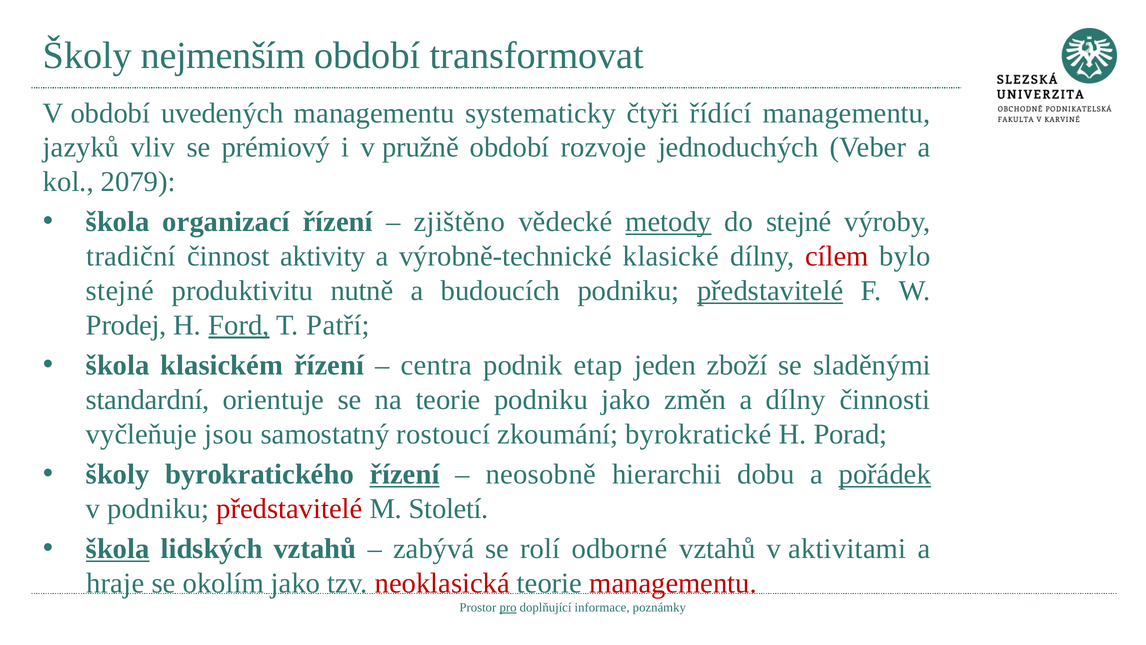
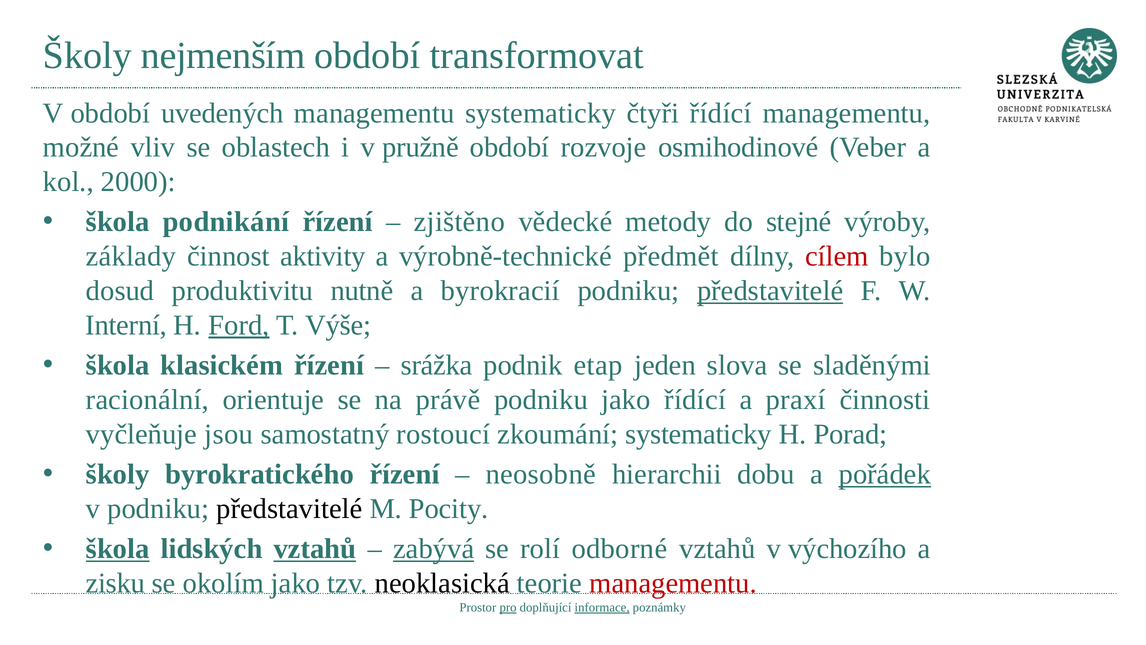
jazyků: jazyků -> možné (81, 147)
prémiový: prémiový -> oblastech (276, 147)
jednoduchých: jednoduchých -> osmihodinové (738, 147)
2079: 2079 -> 2000 (138, 182)
organizací: organizací -> podnikání (226, 222)
metody underline: present -> none (668, 222)
tradiční: tradiční -> základy (131, 256)
klasické: klasické -> předmět (671, 256)
stejné: stejné -> dosud (120, 291)
budoucích: budoucích -> byrokracií (500, 291)
Prodej: Prodej -> Interní (126, 325)
Patří: Patří -> Výše (338, 325)
centra: centra -> srážka (437, 365)
zboží: zboží -> slova (737, 365)
standardní: standardní -> racionální (147, 400)
na teorie: teorie -> právě (448, 400)
jako změn: změn -> řídící (695, 400)
a dílny: dílny -> praxí (796, 400)
zkoumání byrokratické: byrokratické -> systematicky (699, 434)
řízení underline: present -> none (405, 474)
představitelé colour: red -> black (289, 508)
Století: Století -> Pocity (449, 508)
vztahů underline: none -> present (315, 549)
zabývá underline: none -> present (434, 549)
aktivitami: aktivitami -> výchozího (847, 549)
hraje: hraje -> zisku (115, 583)
neoklasická colour: red -> black (442, 583)
informace underline: none -> present (602, 607)
